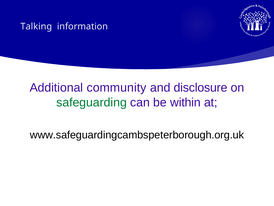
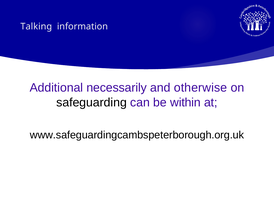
community: community -> necessarily (117, 88)
disclosure: disclosure -> otherwise (200, 88)
safeguarding colour: green -> black (92, 102)
